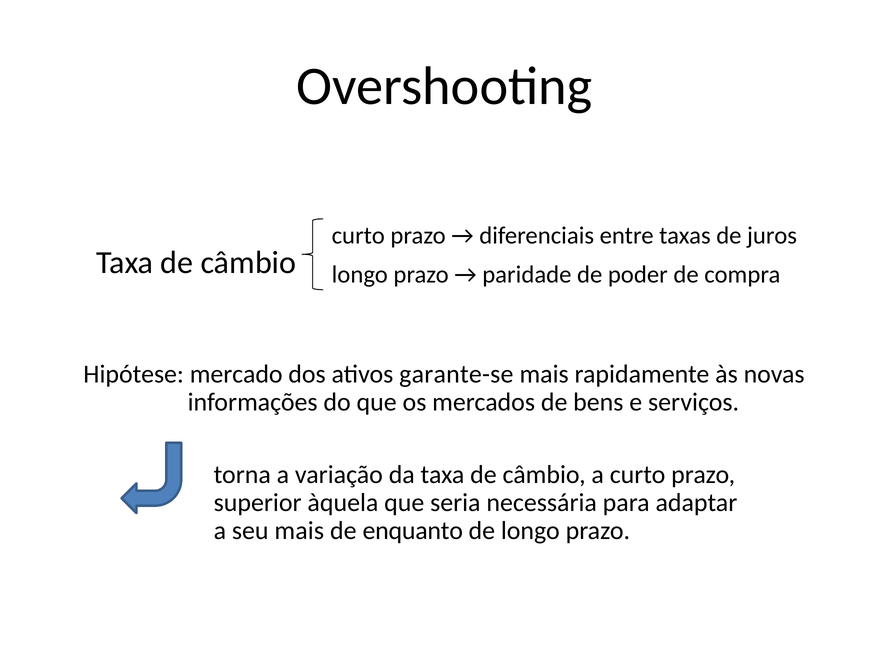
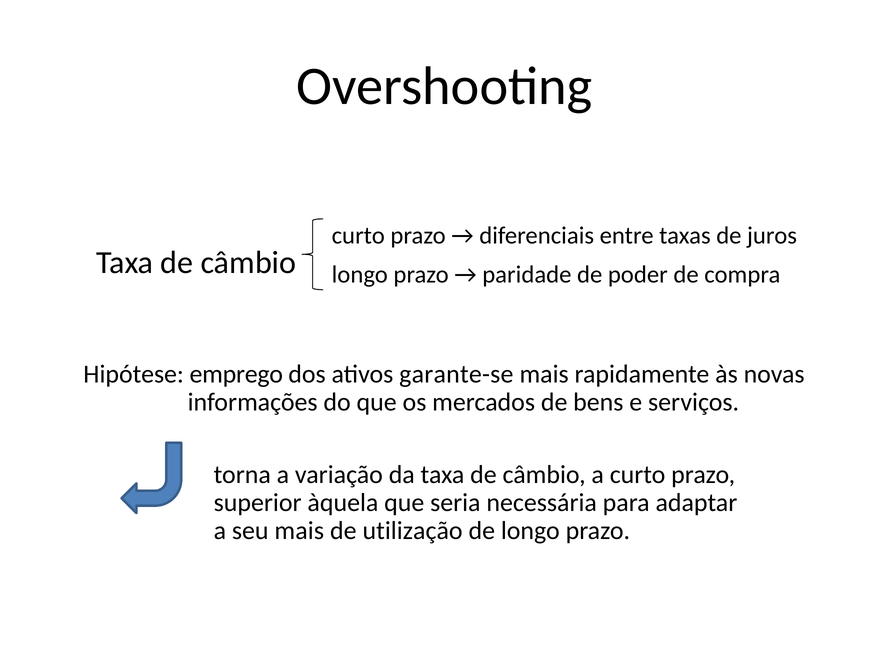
mercado: mercado -> emprego (236, 374)
enquanto: enquanto -> utilização (413, 530)
